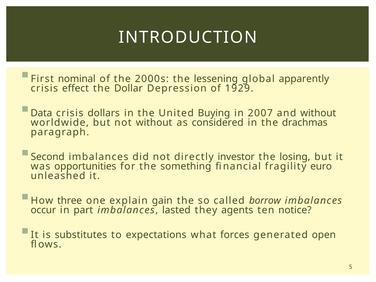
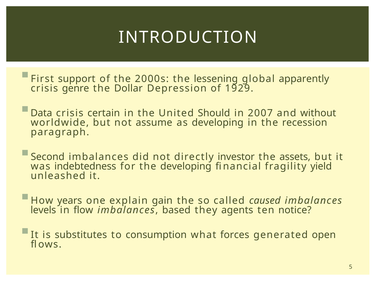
nominal: nominal -> support (77, 79)
effect: effect -> genre (76, 88)
dollars: dollars -> certain (104, 113)
Buying: Buying -> Should (214, 113)
not without: without -> assume (154, 123)
as considered: considered -> developing (218, 123)
drachmas: drachmas -> recession (305, 123)
losing: losing -> assets (295, 157)
opportunities: opportunities -> indebtedness (85, 166)
the something: something -> developing (186, 166)
euro: euro -> yield (321, 166)
three: three -> years (70, 201)
borrow: borrow -> caused (265, 201)
occur: occur -> levels (43, 210)
part: part -> flow (83, 210)
lasted: lasted -> based (176, 210)
expectations: expectations -> consumption (156, 235)
